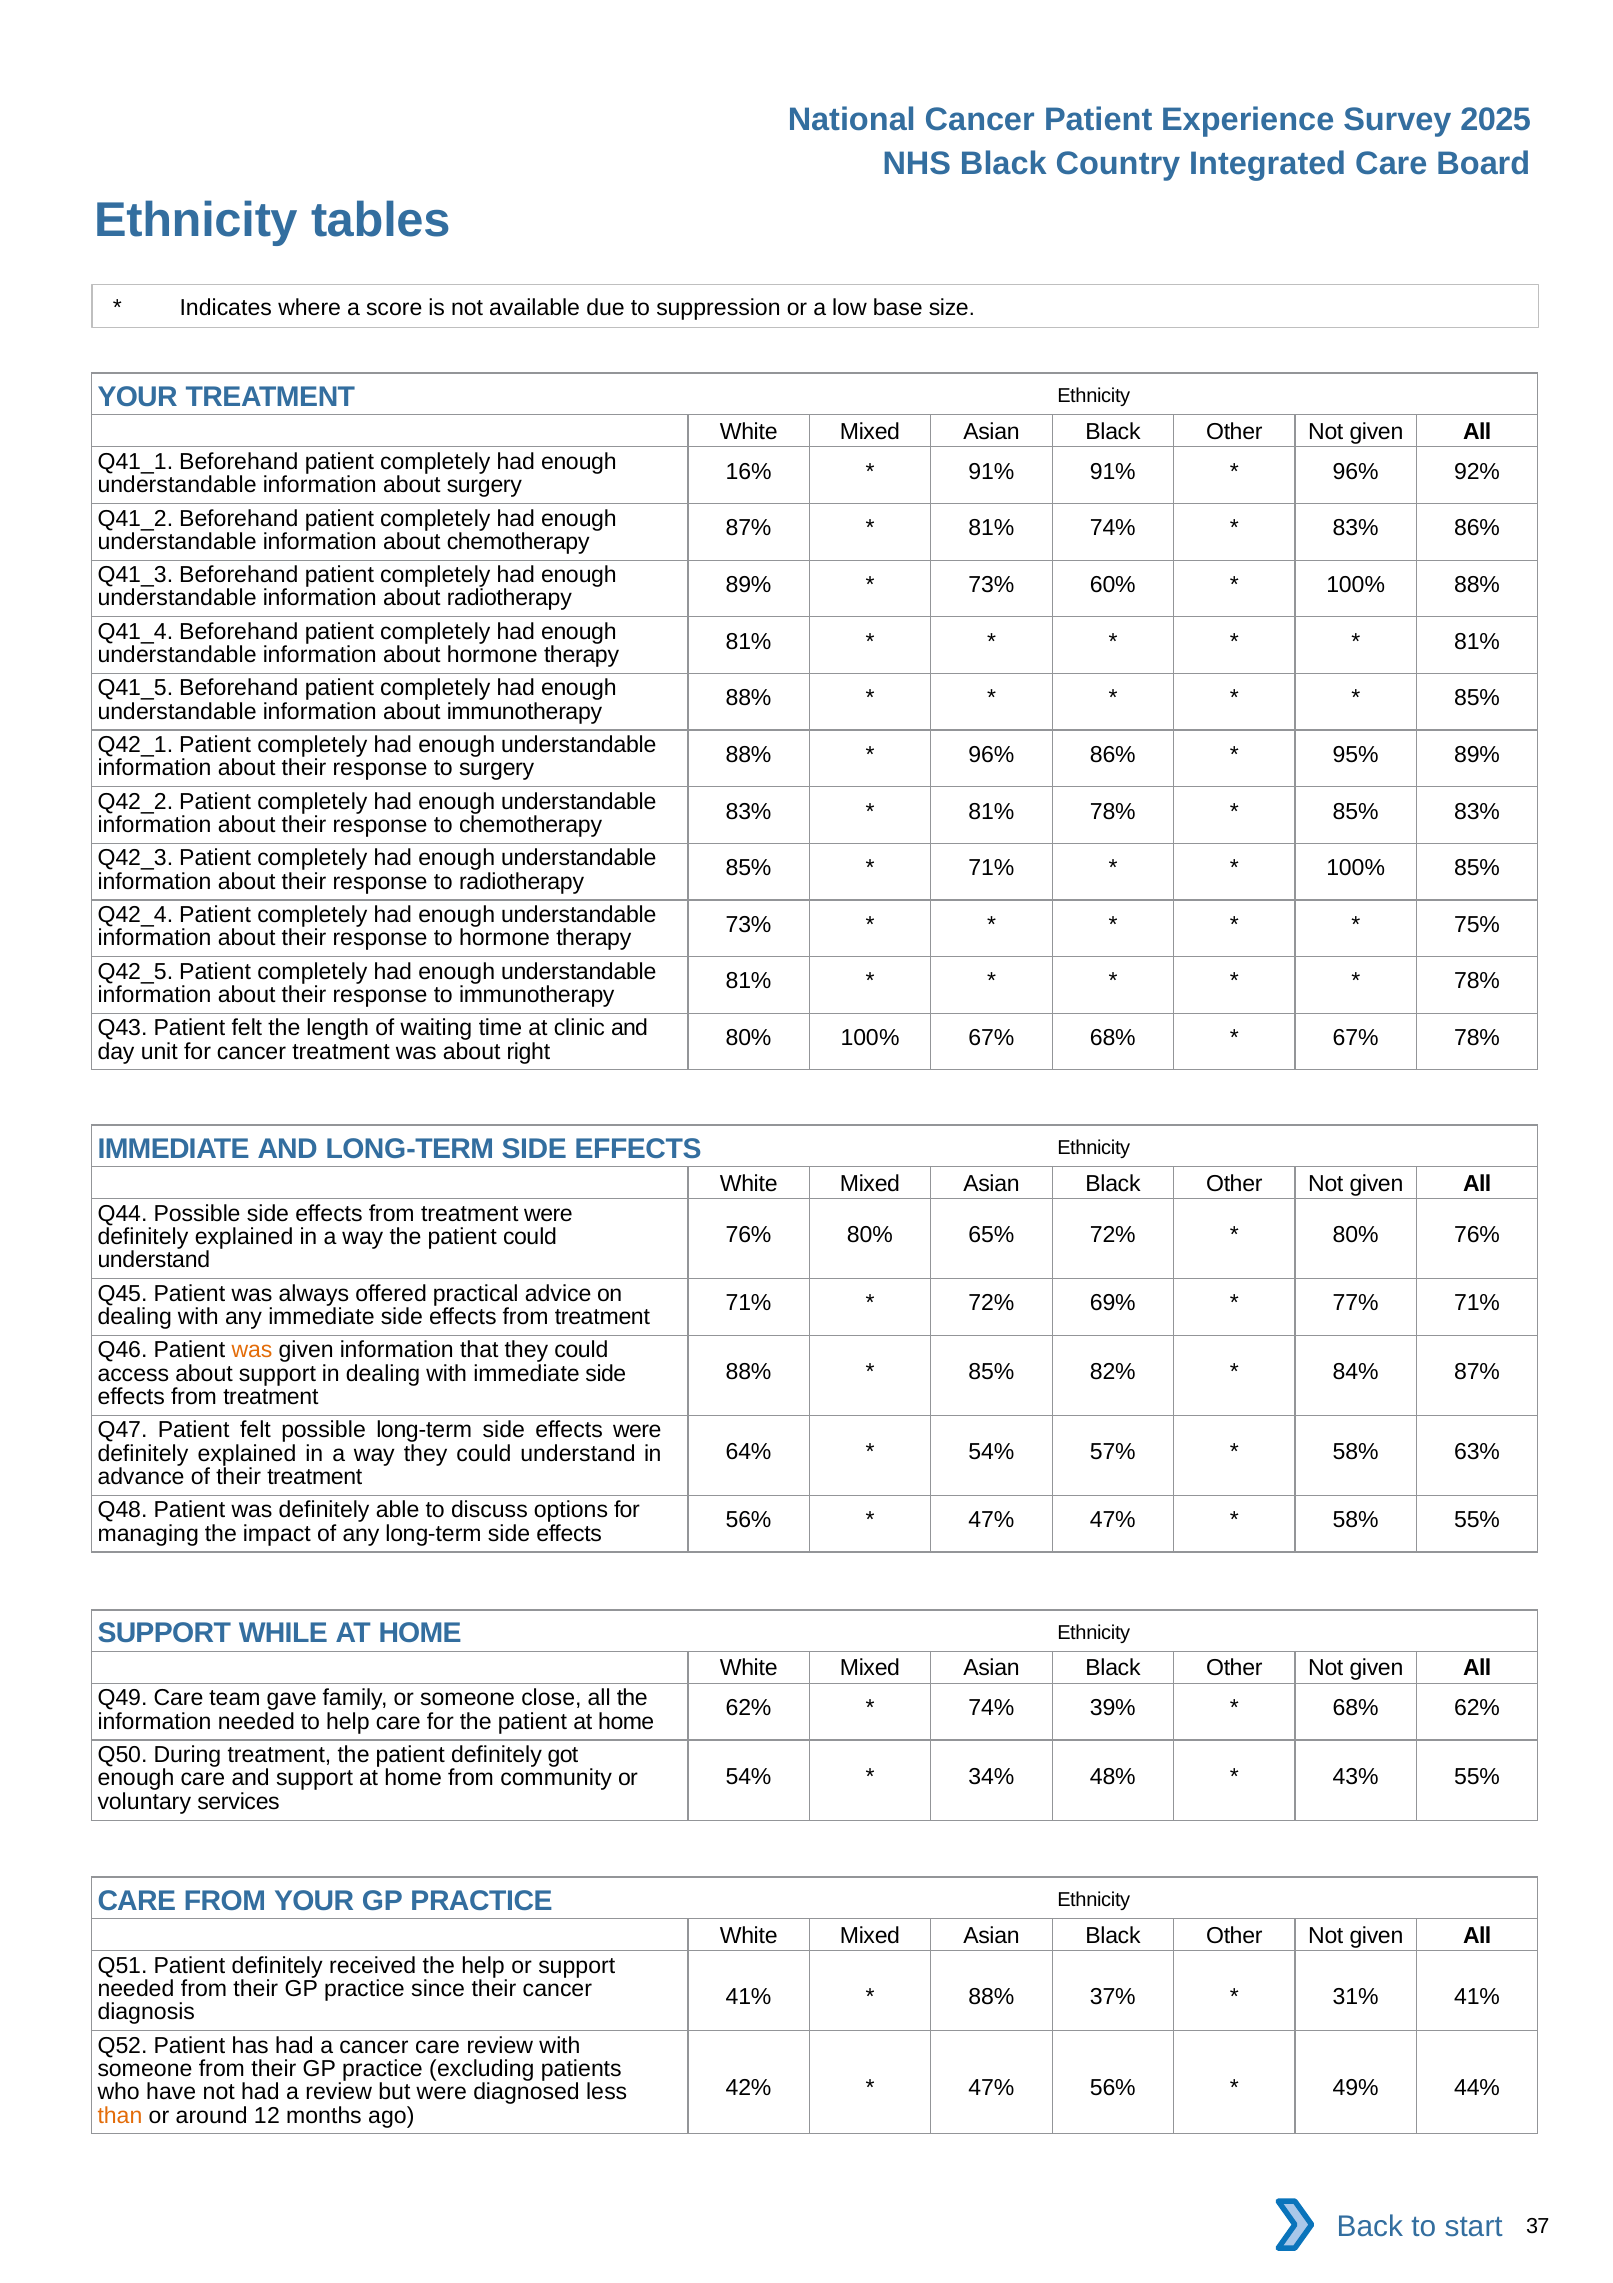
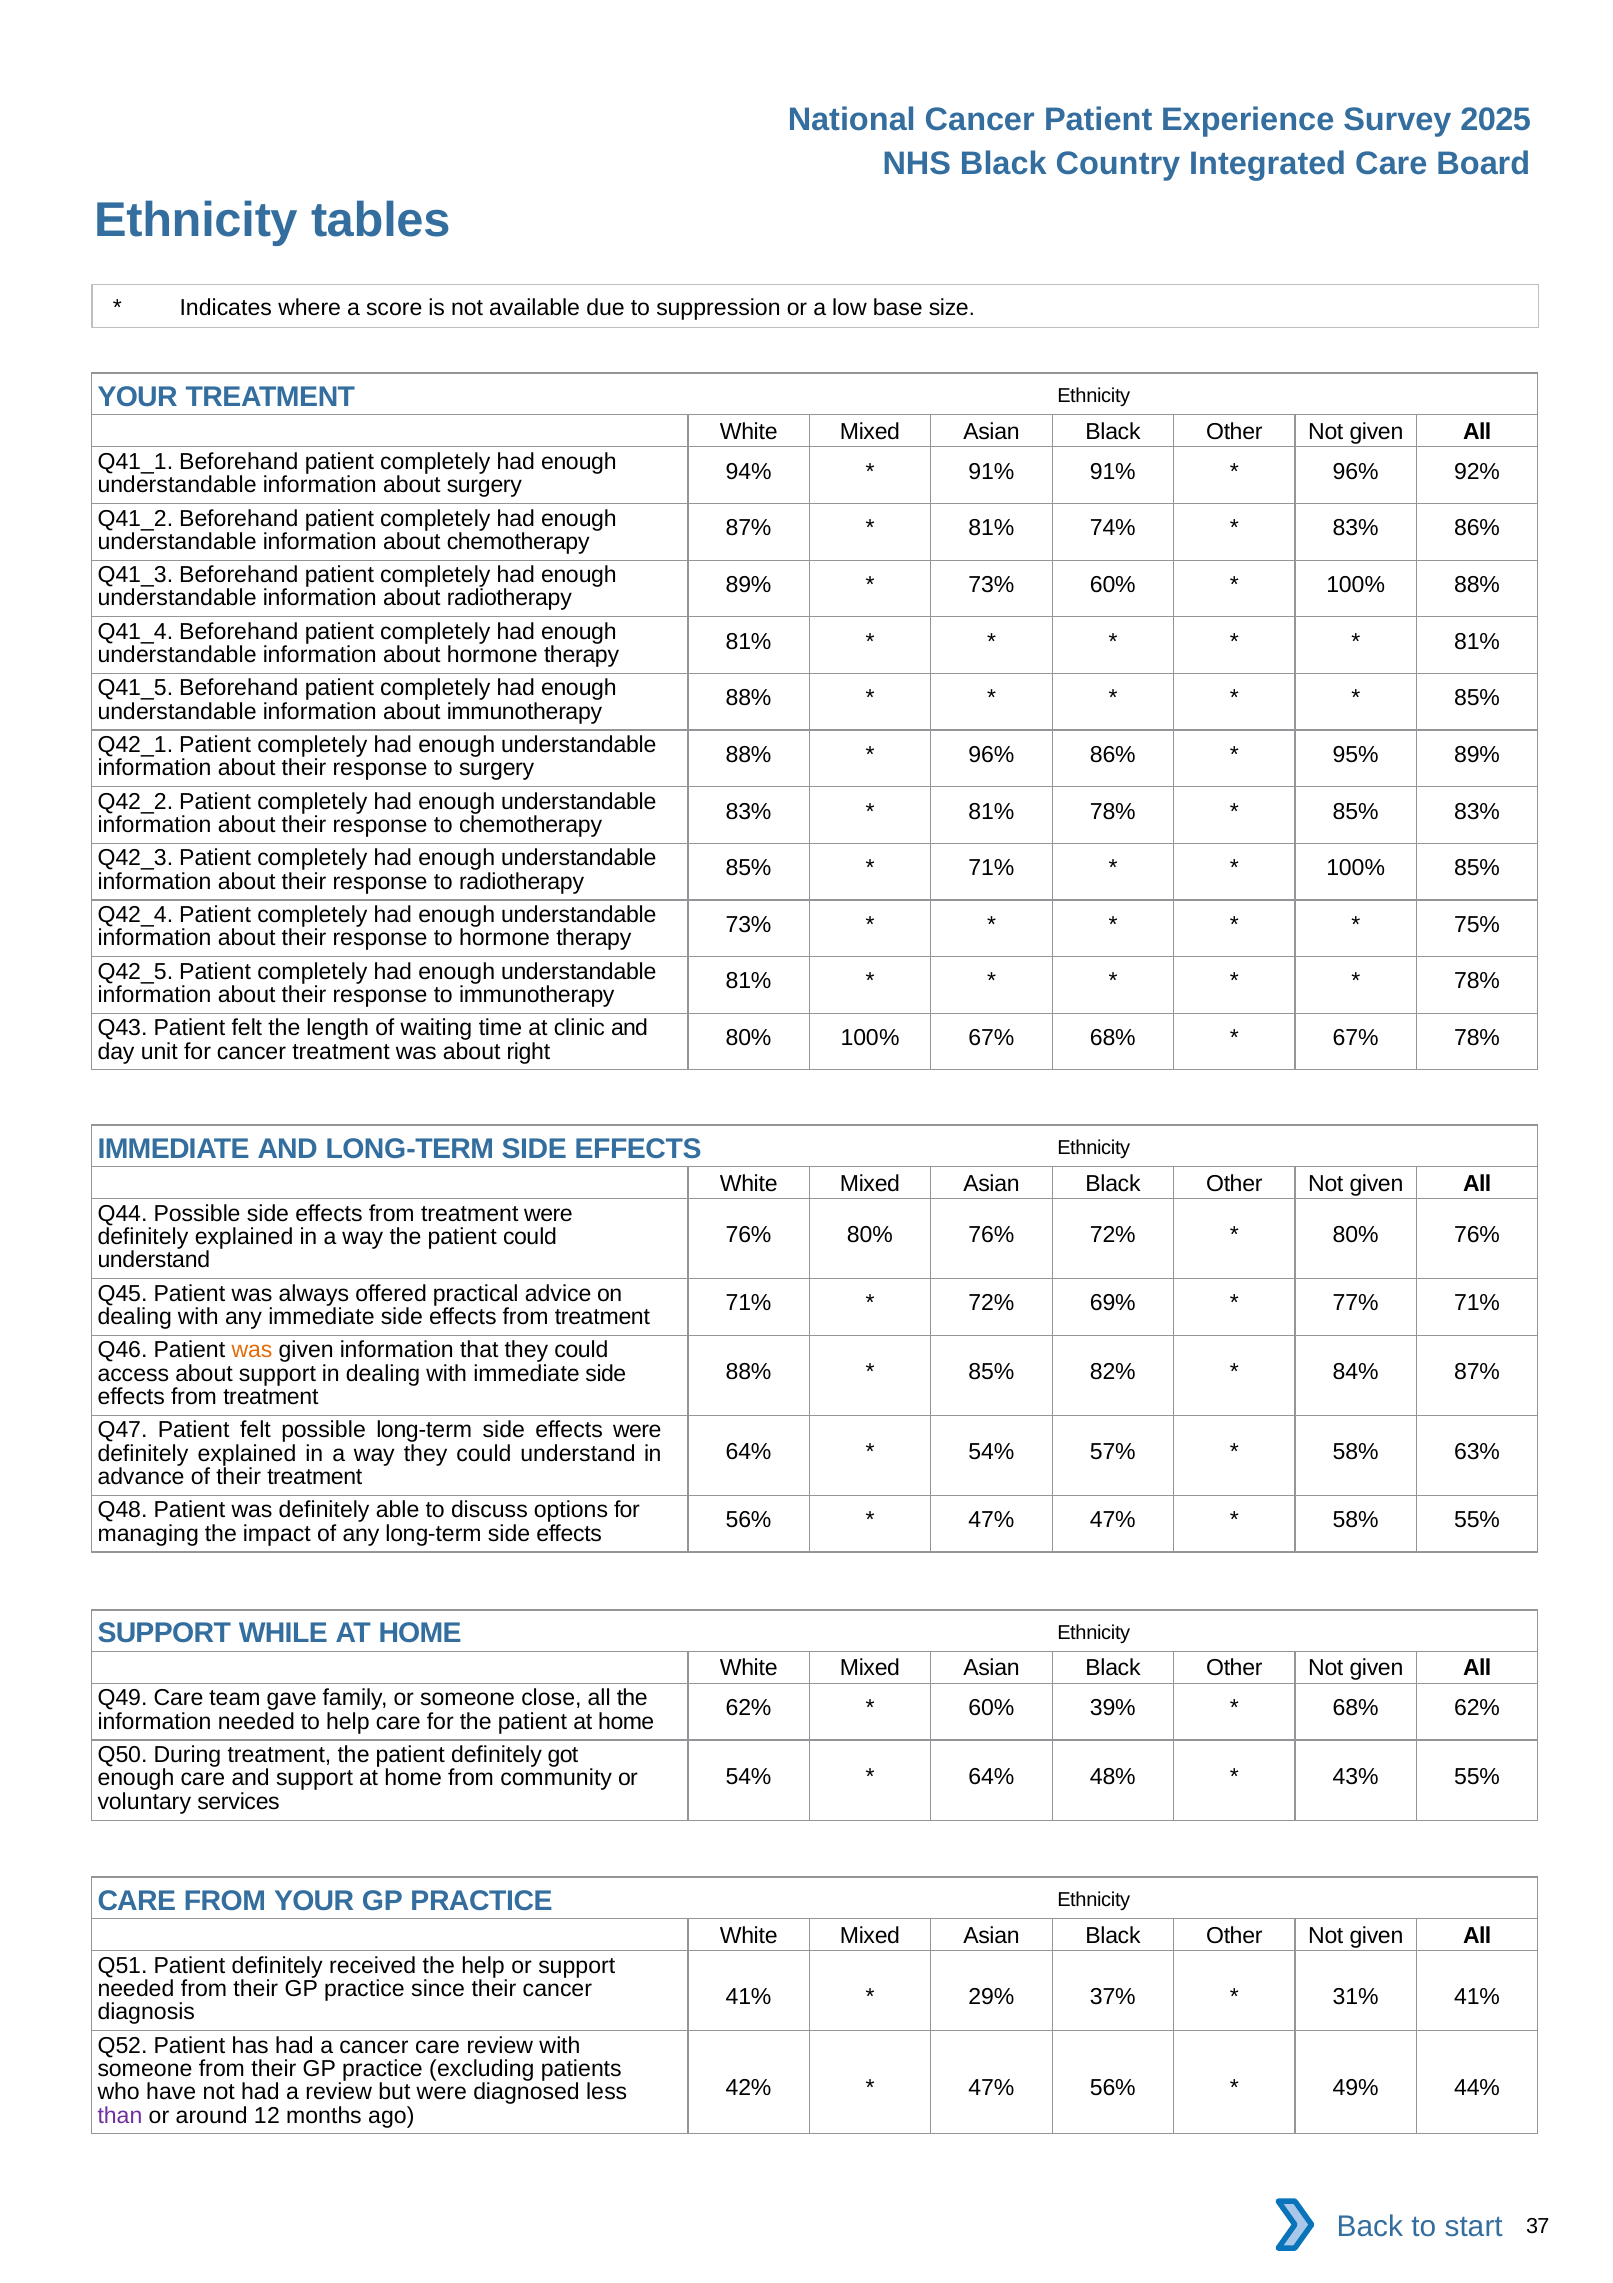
16%: 16% -> 94% (749, 471)
76% 80% 65%: 65% -> 76% (991, 1235)
74%: 74% -> 60% (991, 1708)
34%: 34% -> 64% (991, 1776)
88%: 88% -> 29% (991, 1997)
than colour: orange -> purple (120, 2115)
